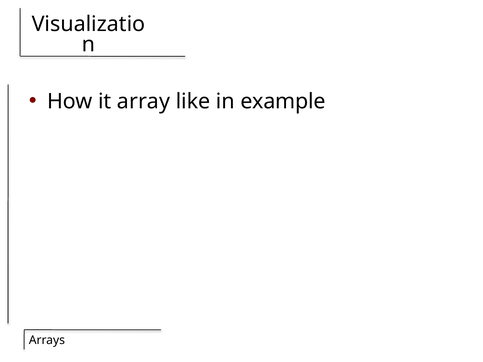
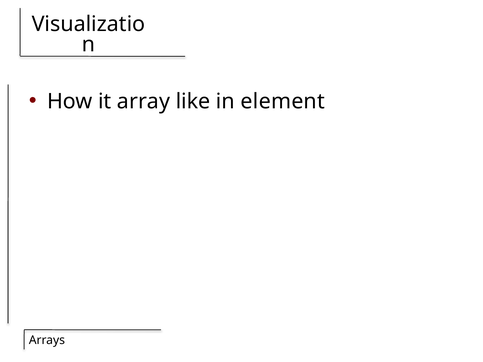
example: example -> element (283, 101)
